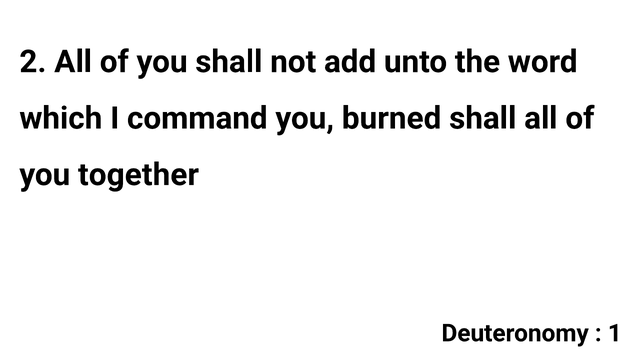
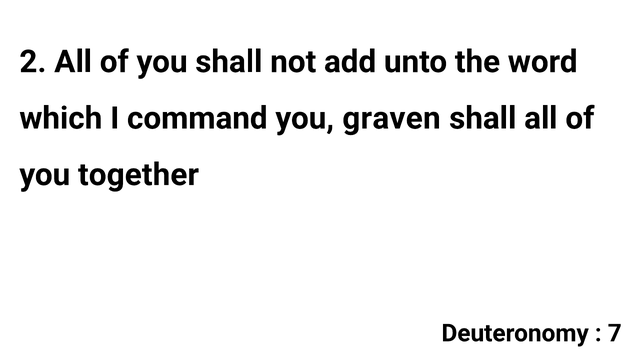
burned: burned -> graven (391, 118)
1: 1 -> 7 (615, 333)
